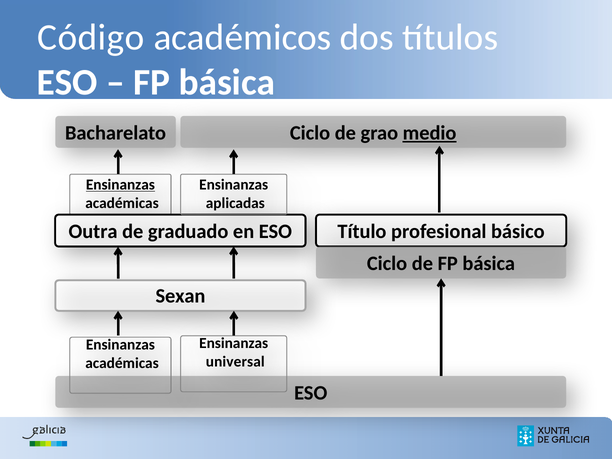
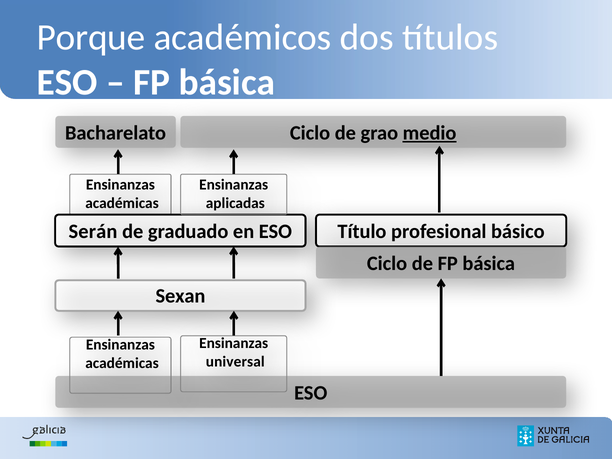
Código: Código -> Porque (91, 38)
Ensinanzas underline: present -> none (120, 185)
Outra: Outra -> Serán (93, 232)
